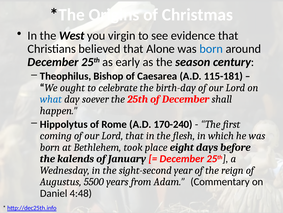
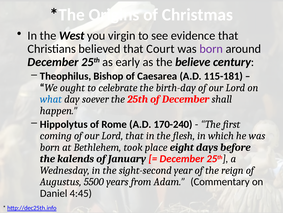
Alone: Alone -> Court (160, 49)
born colour: blue -> purple (211, 49)
season: season -> believe (193, 62)
4:48: 4:48 -> 4:45 (81, 193)
